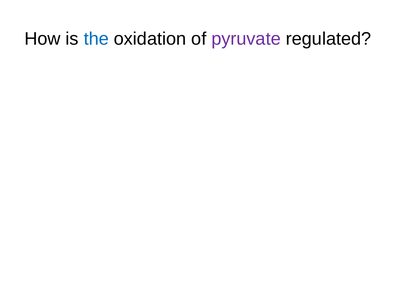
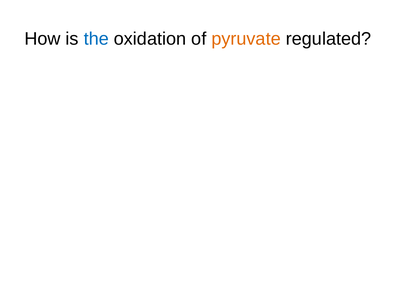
pyruvate colour: purple -> orange (246, 39)
